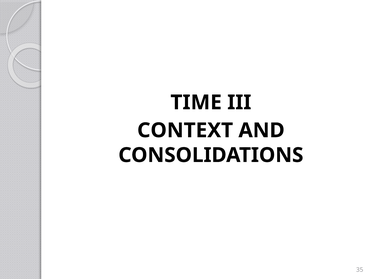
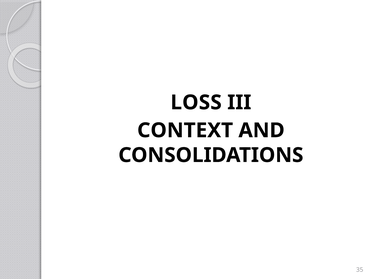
TIME: TIME -> LOSS (196, 102)
